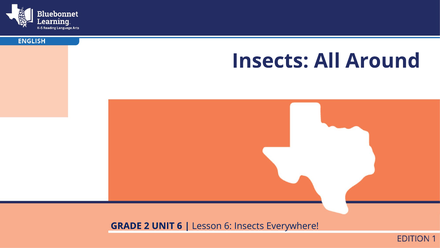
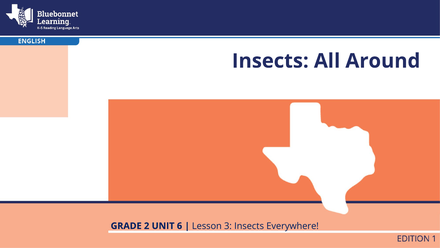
Lesson 6: 6 -> 3 (228, 226)
